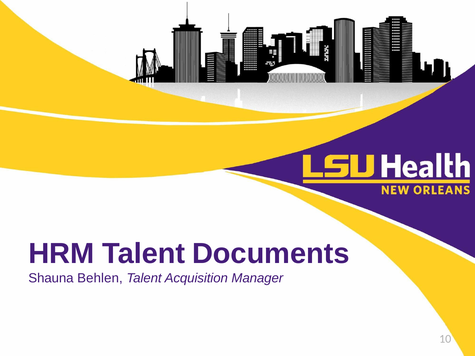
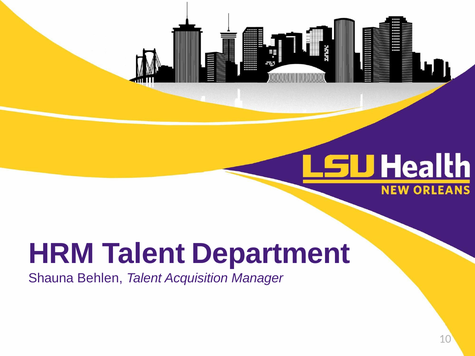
Documents: Documents -> Department (271, 254)
